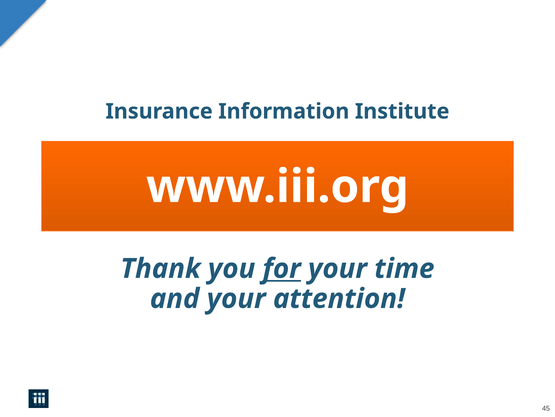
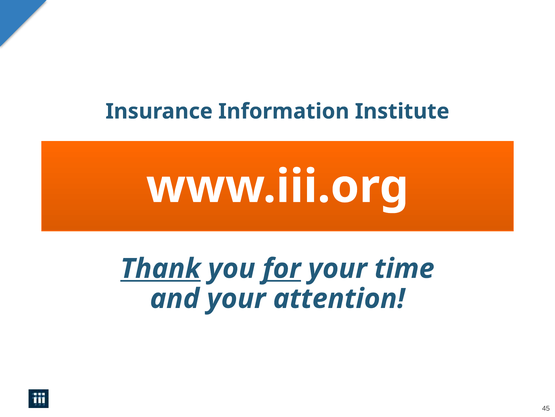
Thank underline: none -> present (161, 268)
